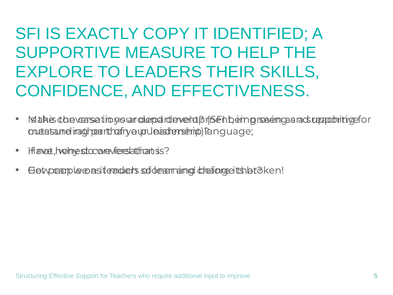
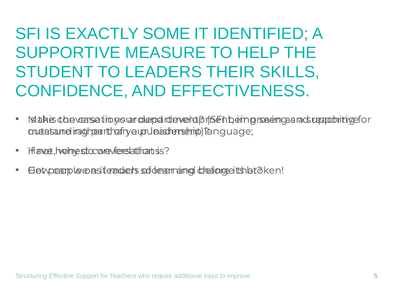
COPY: COPY -> SOME (167, 34)
EXPLORE: EXPLORE -> STUDENT (54, 72)
